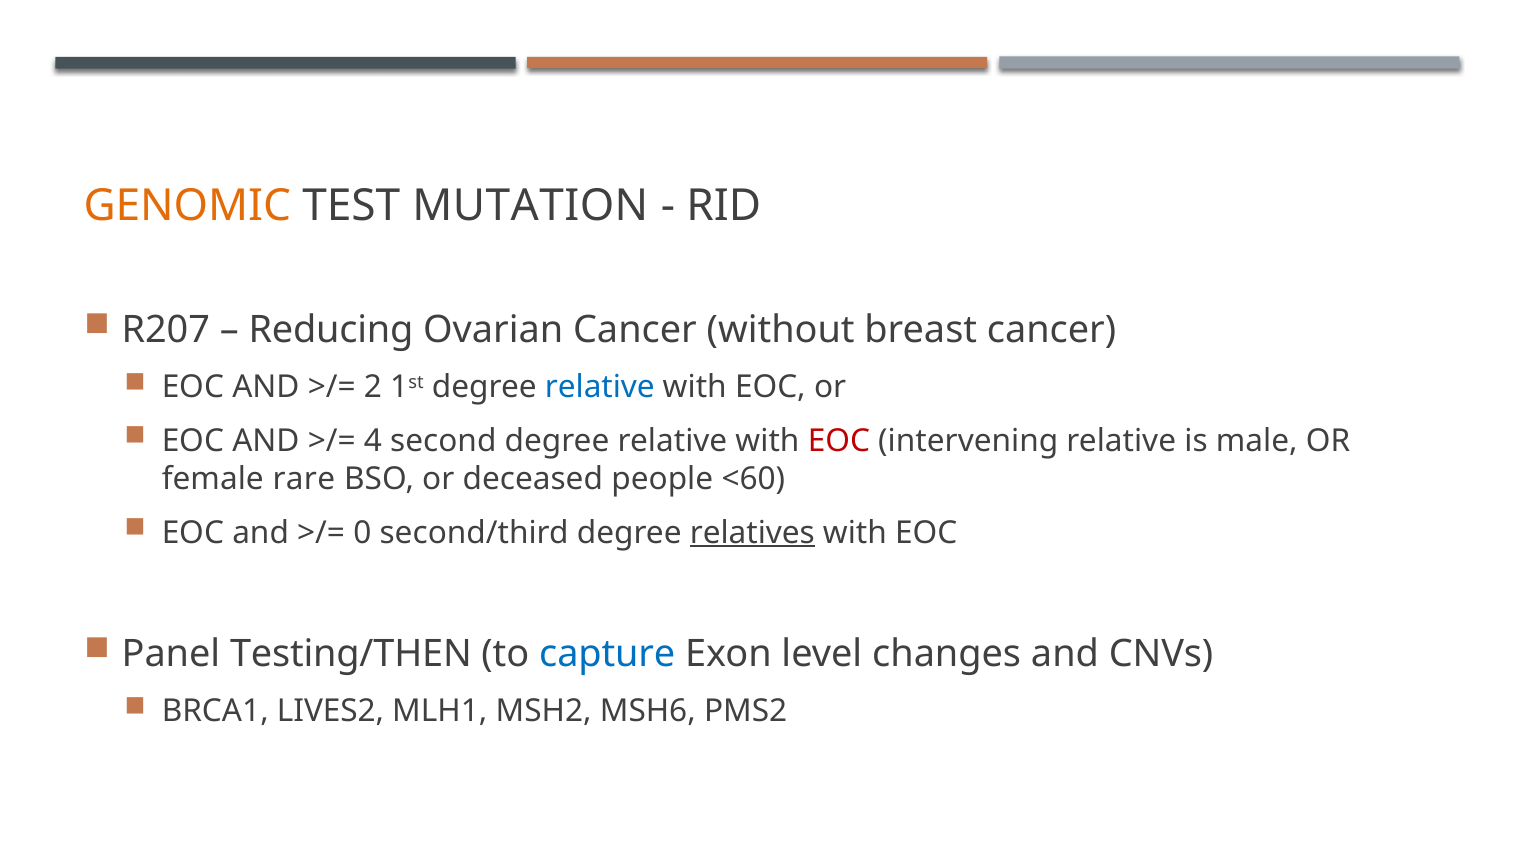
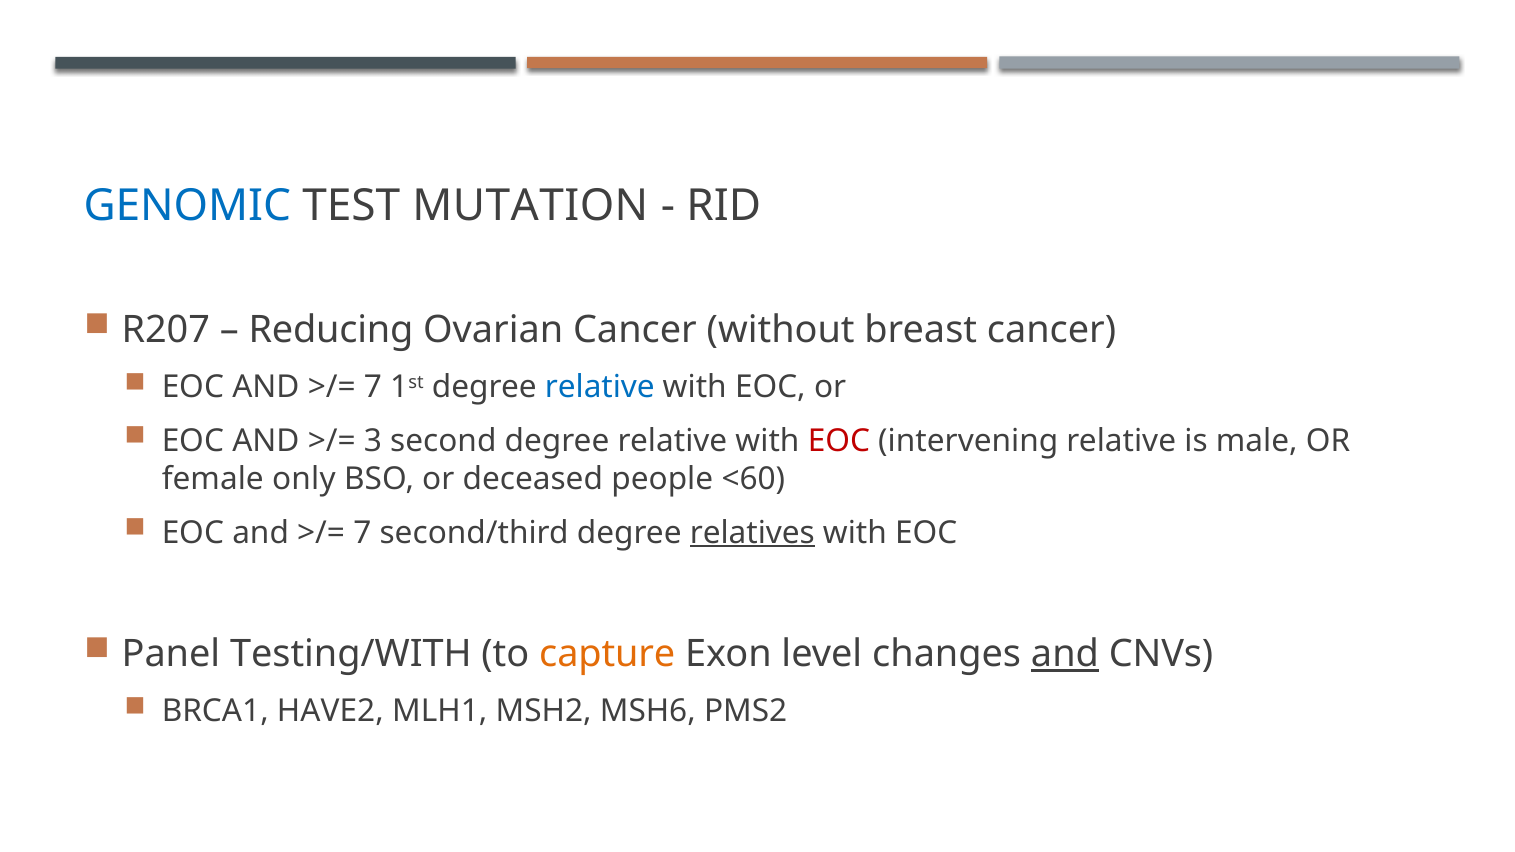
GENOMIC colour: orange -> blue (187, 206)
2: 2 -> 7 (373, 387)
4: 4 -> 3 (373, 441)
rare: rare -> only (304, 479)
0: 0 -> 7 (362, 533)
Testing/THEN: Testing/THEN -> Testing/WITH (351, 654)
capture colour: blue -> orange (607, 654)
and underline: none -> present (1065, 654)
LIVES2: LIVES2 -> HAVE2 (330, 712)
